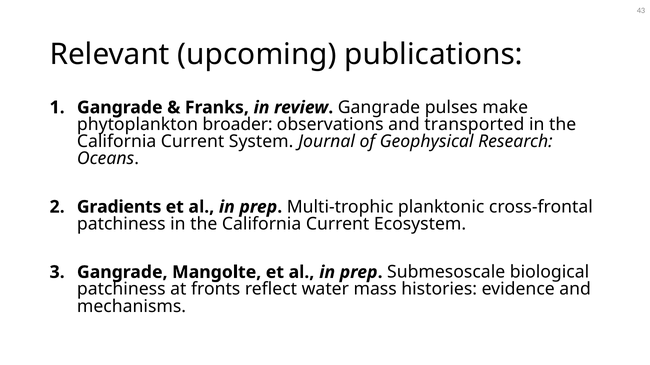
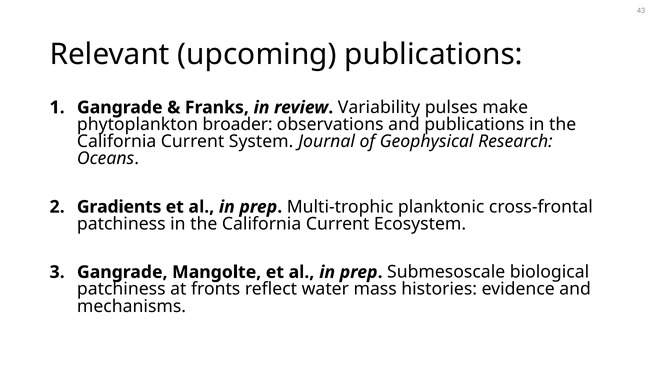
review Gangrade: Gangrade -> Variability (379, 108)
and transported: transported -> publications (474, 125)
